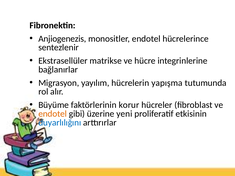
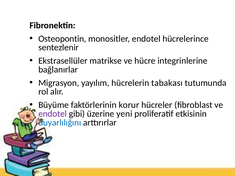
Anjiogenezis: Anjiogenezis -> Osteopontin (62, 39)
yapışma: yapışma -> tabakası (167, 83)
endotel colour: orange -> purple (53, 114)
